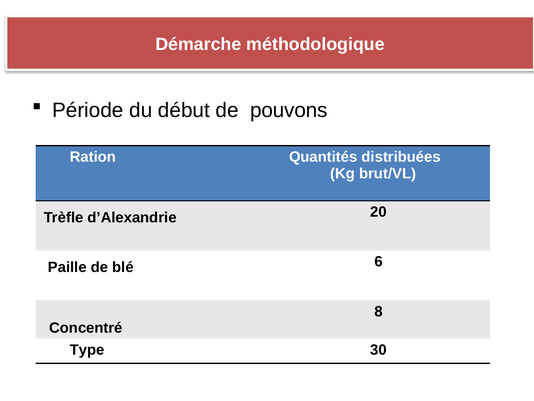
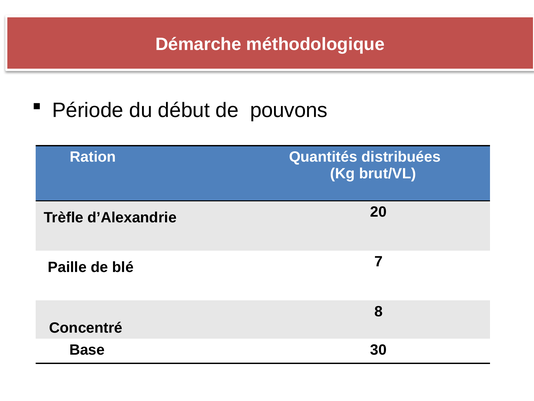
6: 6 -> 7 (379, 261)
Type: Type -> Base (87, 350)
